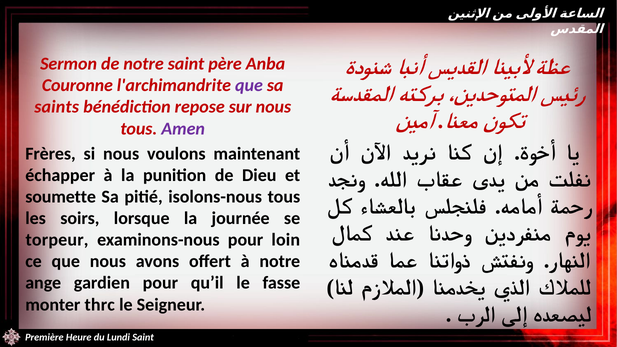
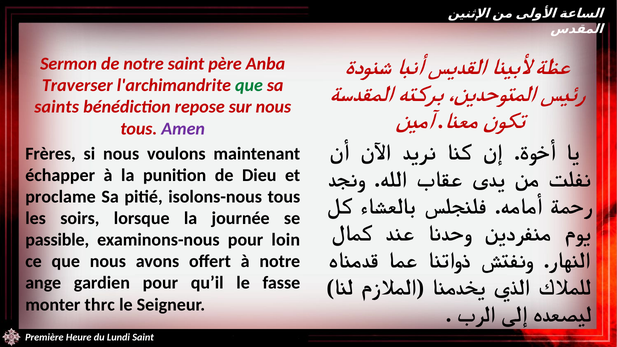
Couronne: Couronne -> Traverser (77, 86)
que colour: purple -> green (249, 86)
soumette: soumette -> proclame (61, 197)
torpeur: torpeur -> passible (57, 240)
